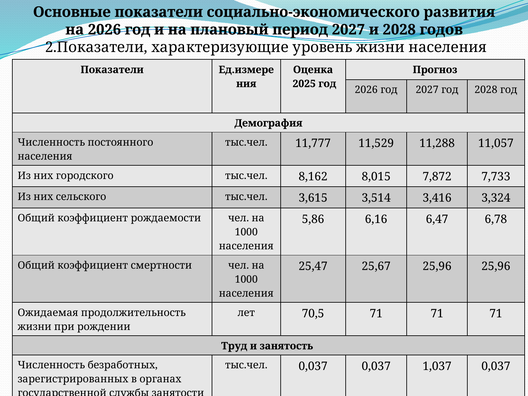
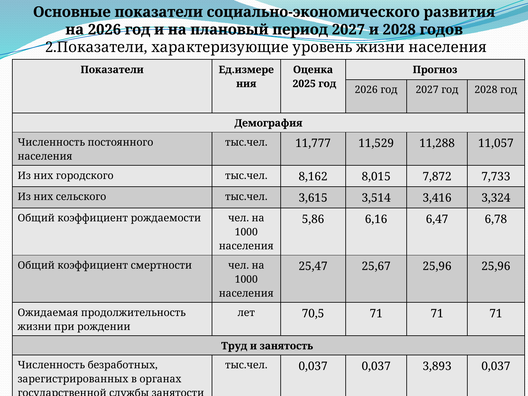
1,037: 1,037 -> 3,893 (437, 366)
